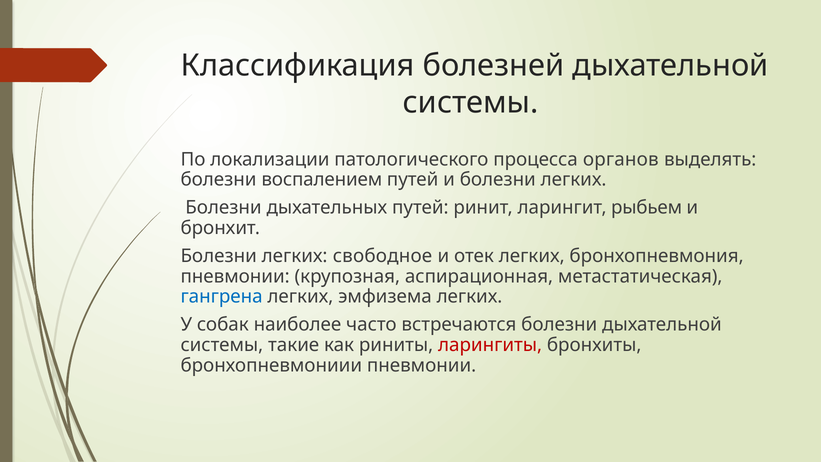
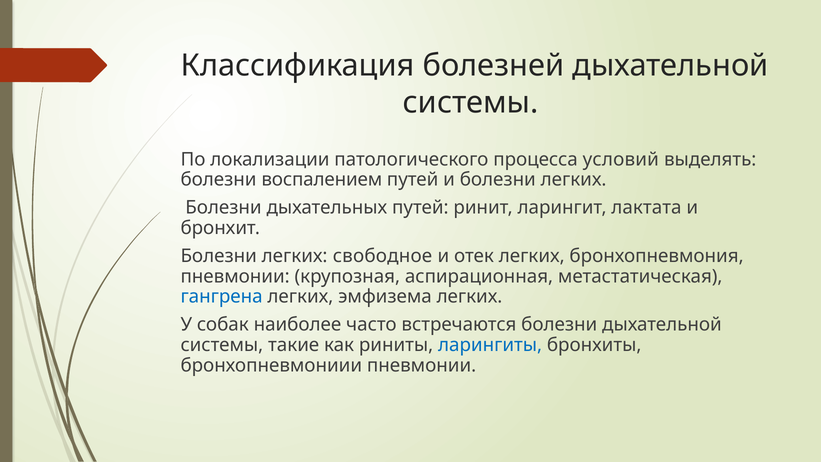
органов: органов -> условий (621, 159)
рыбьем: рыбьем -> лактата (646, 208)
ларингиты colour: red -> blue (490, 345)
